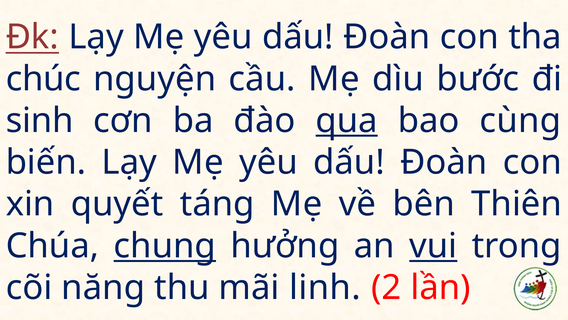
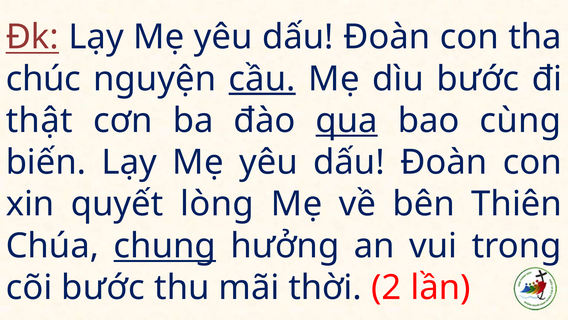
cầu underline: none -> present (262, 79)
sinh: sinh -> thật (39, 120)
táng: táng -> lòng (217, 204)
vui underline: present -> none (433, 246)
cõi năng: năng -> bước (103, 287)
linh: linh -> thời (325, 287)
